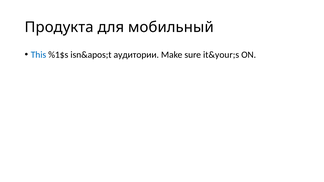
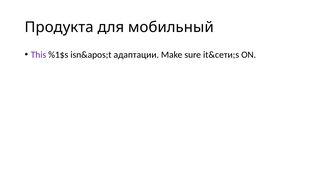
This colour: blue -> purple (38, 55)
аудитории: аудитории -> адаптации (136, 55)
it&your;s: it&your;s -> it&сети;s (221, 55)
